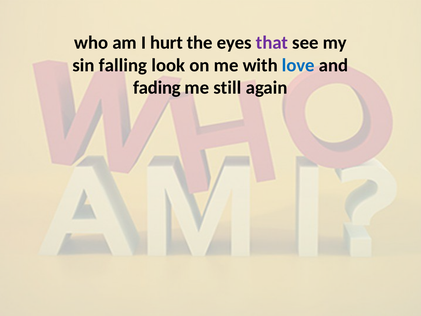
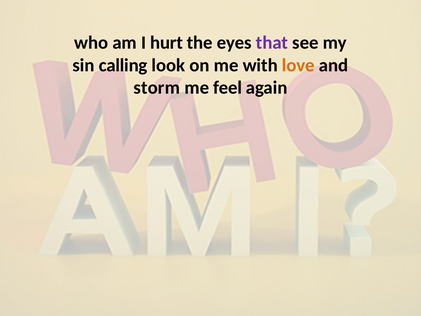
falling: falling -> calling (123, 65)
love colour: blue -> orange (298, 65)
fading: fading -> storm (157, 88)
still: still -> feel (228, 88)
